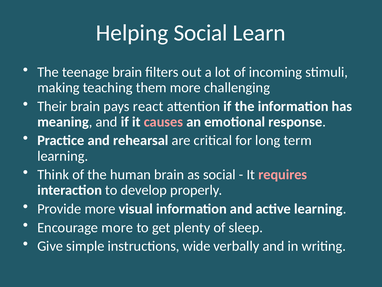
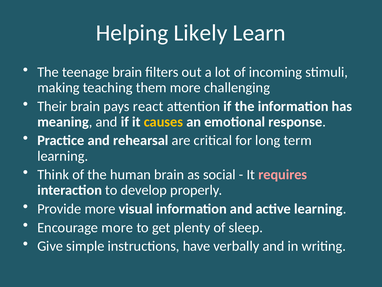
Helping Social: Social -> Likely (200, 33)
causes colour: pink -> yellow (163, 122)
wide: wide -> have (197, 246)
